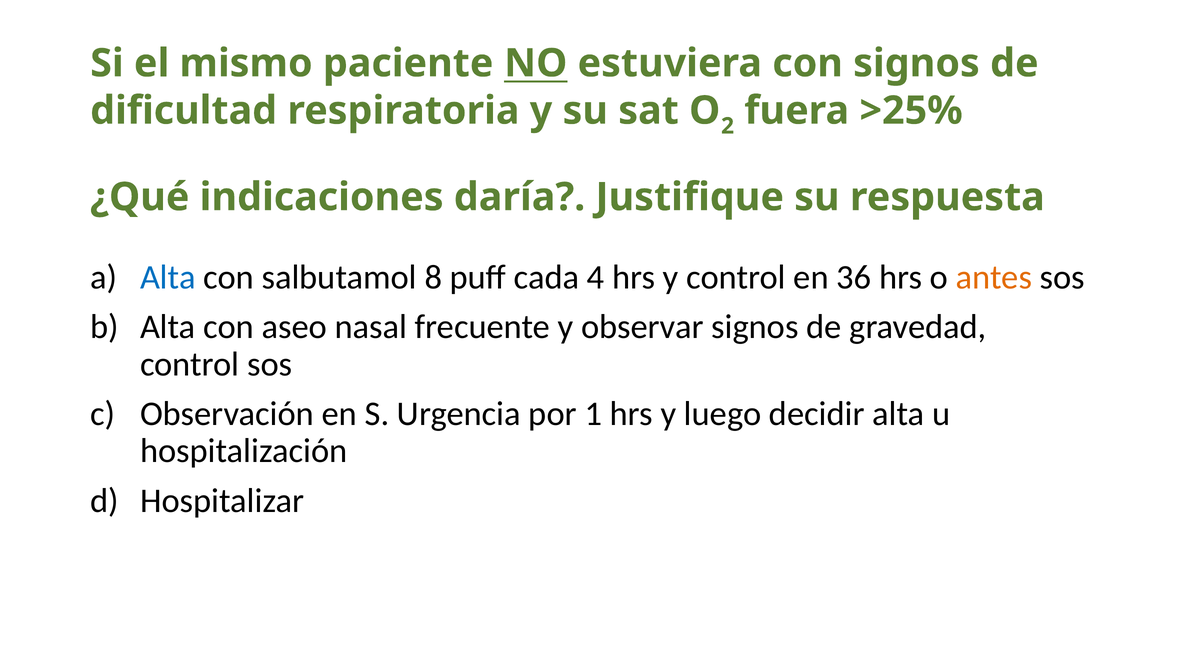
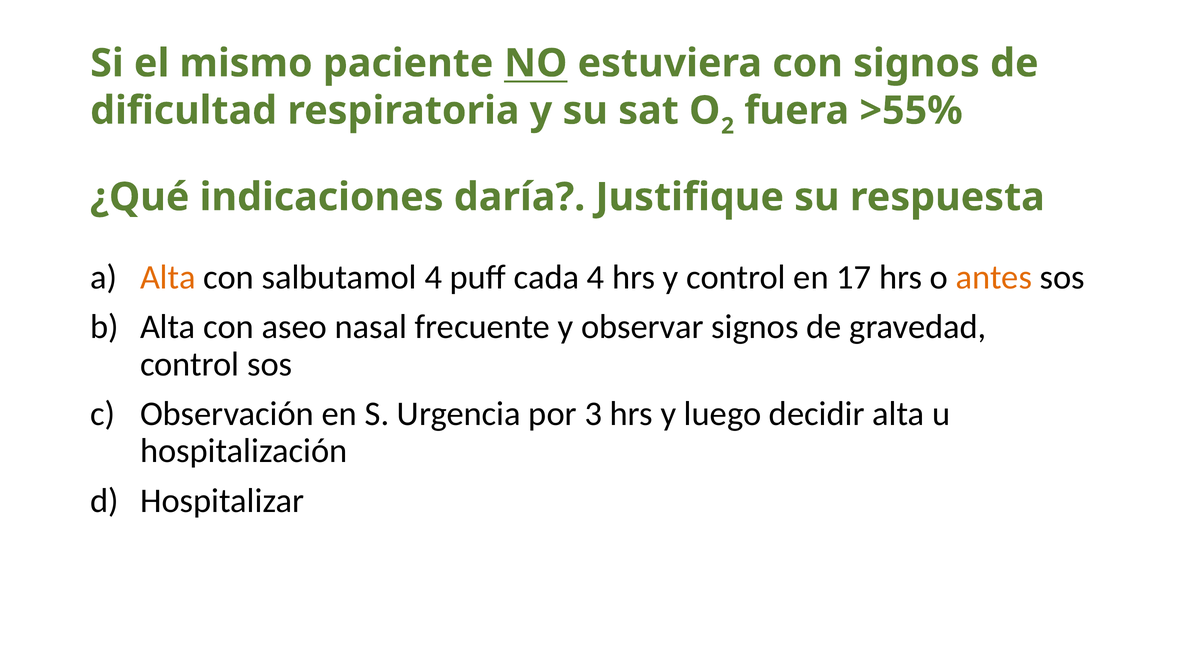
>25%: >25% -> >55% (911, 111)
Alta colour: blue -> orange (168, 277)
salbutamol 8: 8 -> 4 (433, 277)
36: 36 -> 17 (854, 277)
1: 1 -> 3 (593, 413)
